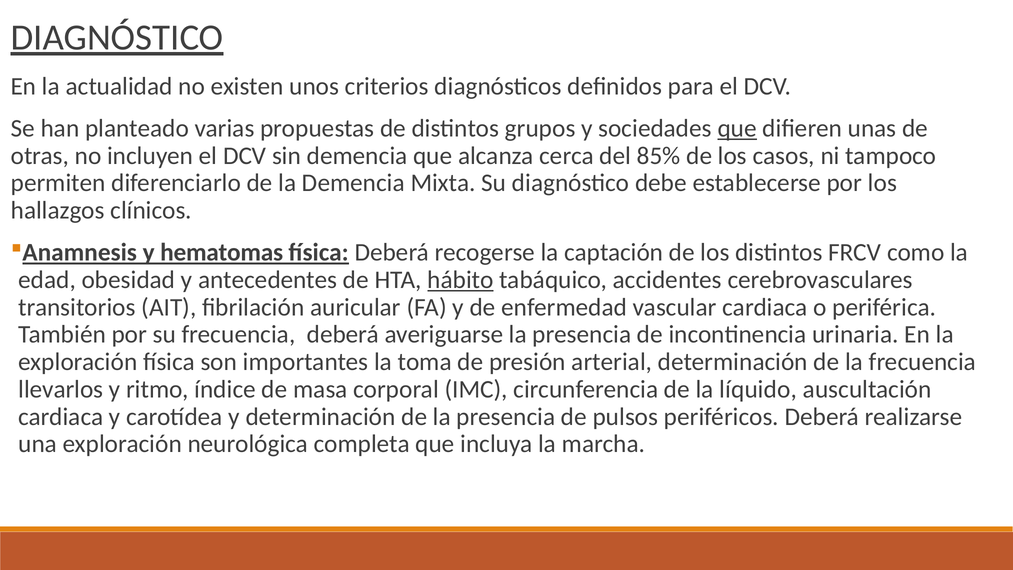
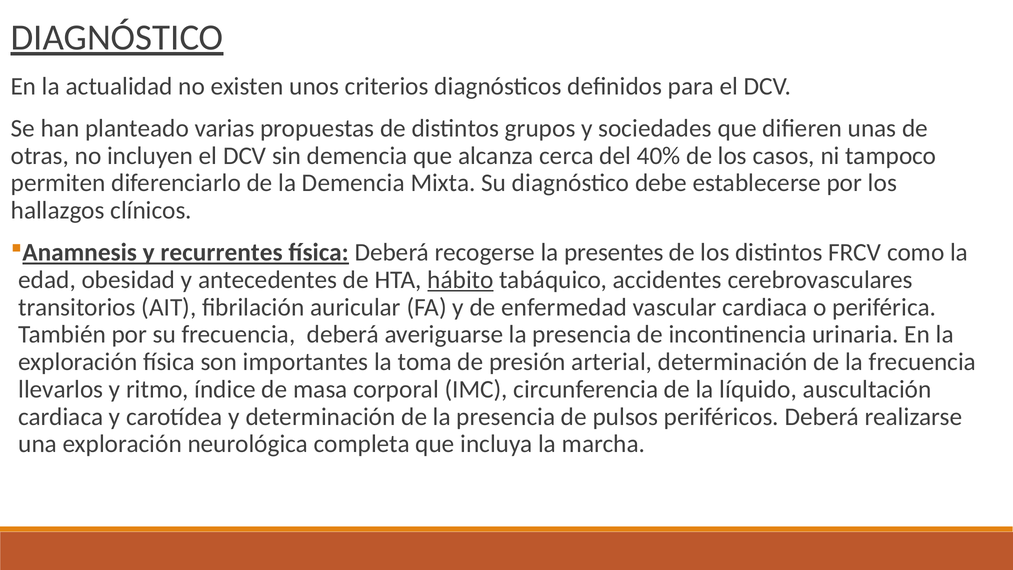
que underline: present -> none (737, 128)
85%: 85% -> 40% (659, 156)
hematomas: hematomas -> recurrentes (222, 252)
captación: captación -> presentes (614, 252)
